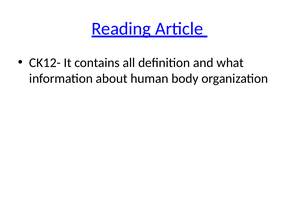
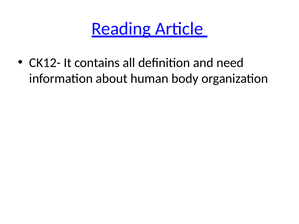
what: what -> need (230, 63)
